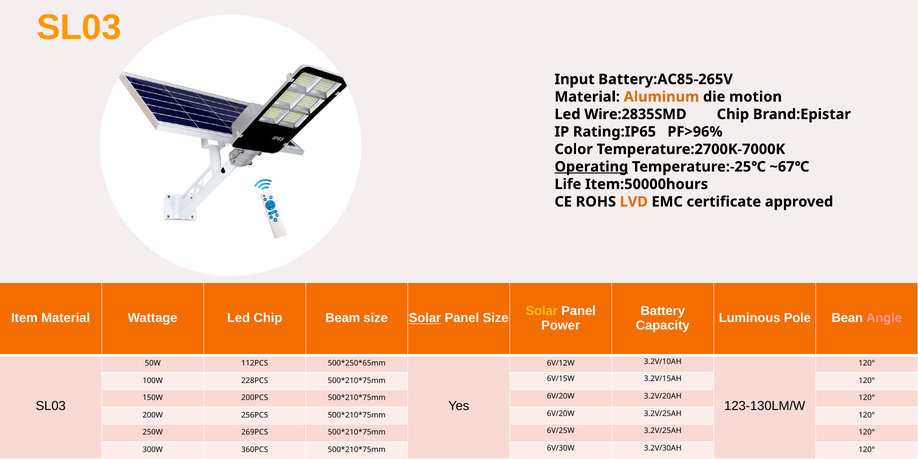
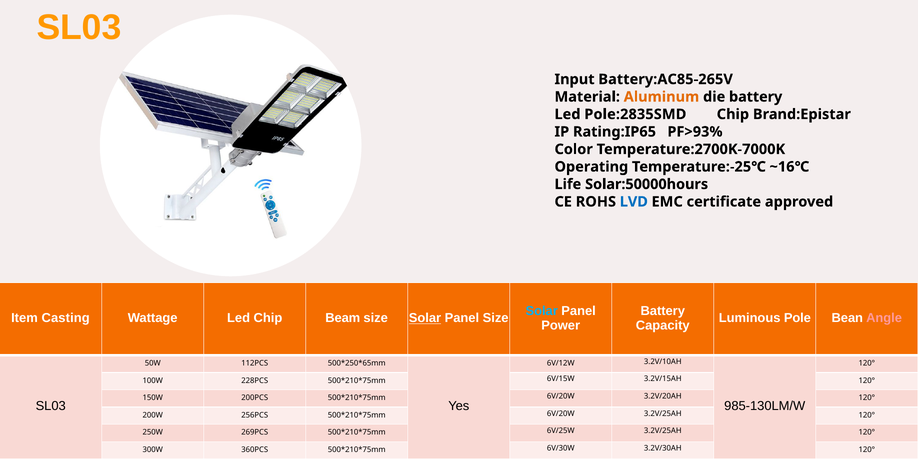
die motion: motion -> battery (756, 97)
Wire:2835SMD: Wire:2835SMD -> Pole:2835SMD (635, 114)
PF>96%: PF>96% -> PF>93% (695, 132)
Operating underline: present -> none (591, 167)
~67℃: ~67℃ -> ~16℃ (789, 167)
Item:50000hours: Item:50000hours -> Solar:50000hours (647, 184)
LVD colour: orange -> blue (634, 202)
Solar colour: yellow -> light blue (542, 311)
Item Material: Material -> Casting (66, 318)
123-130LM/W: 123-130LM/W -> 985-130LM/W (765, 406)
